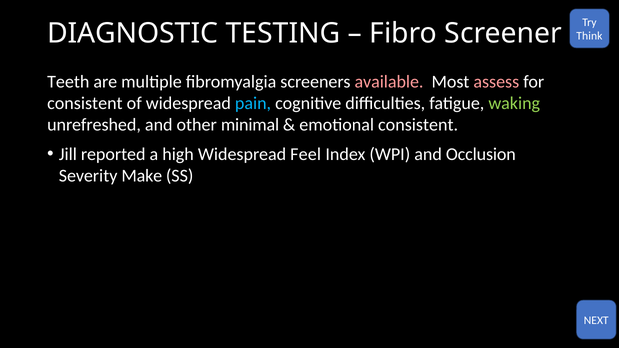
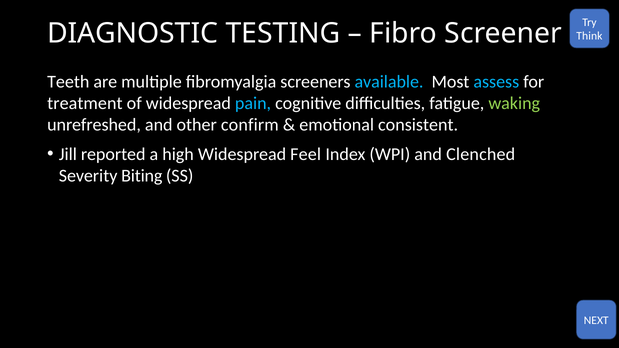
available colour: pink -> light blue (389, 82)
assess colour: pink -> light blue (496, 82)
consistent: consistent -> treatment (85, 103)
minimal: minimal -> confirm (250, 125)
Occlusion: Occlusion -> Clenched (481, 154)
Make: Make -> Biting (142, 176)
